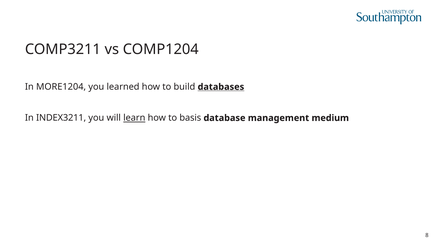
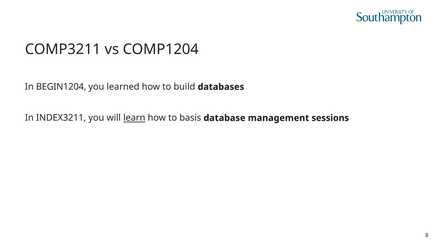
MORE1204: MORE1204 -> BEGIN1204 (61, 87)
databases underline: present -> none (221, 87)
medium: medium -> sessions (330, 118)
